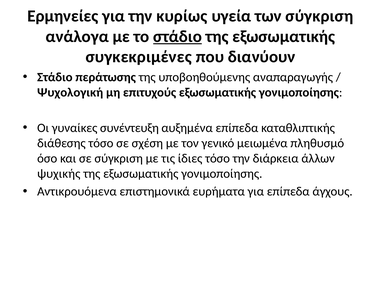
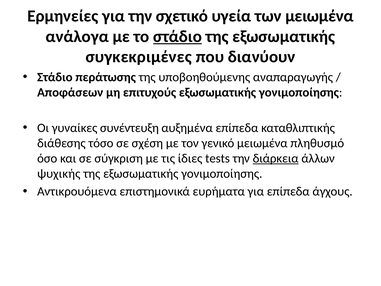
κυρίως: κυρίως -> σχετικό (182, 16)
των σύγκριση: σύγκριση -> μειωμένα (320, 16)
Ψυχολογική: Ψυχολογική -> Αποφάσεων (70, 92)
ίδιες τόσο: τόσο -> tests (218, 158)
διάρκεια underline: none -> present (276, 158)
